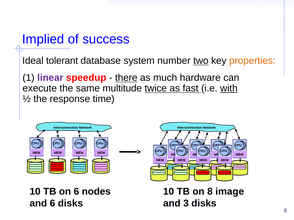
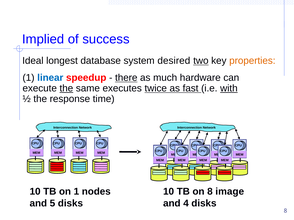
tolerant: tolerant -> longest (62, 61)
number: number -> desired (174, 61)
linear colour: purple -> blue (50, 78)
the underline: none -> present (66, 88)
multitude: multitude -> executes (122, 88)
on 6: 6 -> 1 (76, 192)
and 6: 6 -> 5 (52, 204)
3: 3 -> 4 (186, 204)
